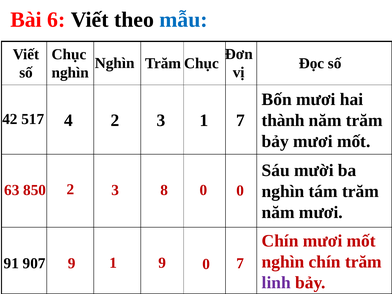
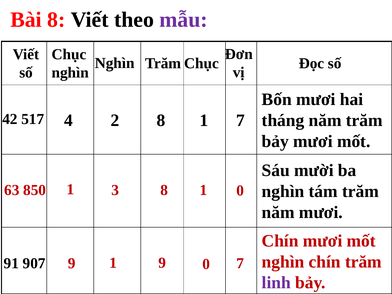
Bài 6: 6 -> 8 (56, 20)
mẫu colour: blue -> purple (184, 20)
4 2 3: 3 -> 8 (161, 120)
thành: thành -> tháng (283, 120)
850 2: 2 -> 1 (70, 189)
3 8 0: 0 -> 1 (203, 190)
